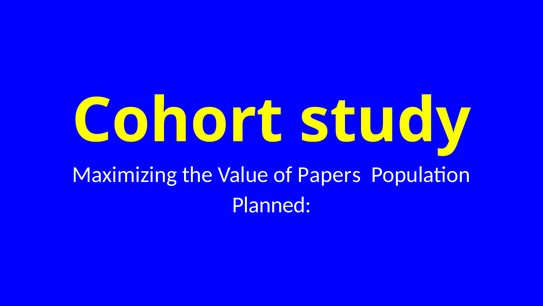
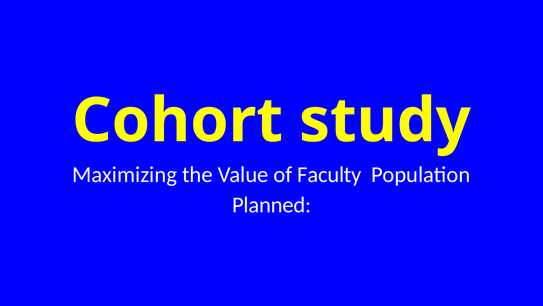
Papers: Papers -> Faculty (329, 175)
